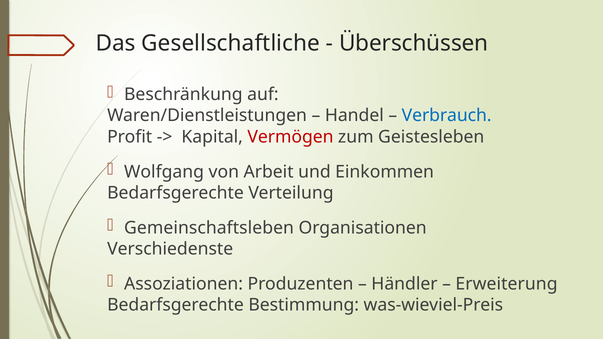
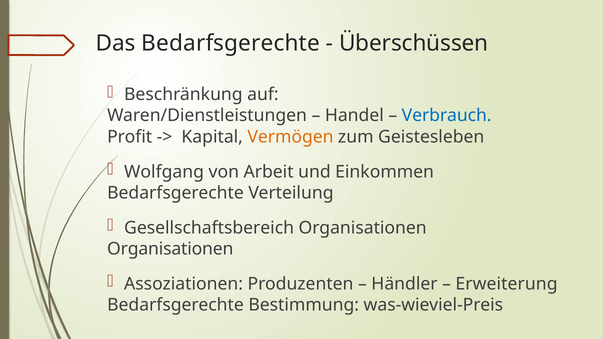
Das Gesellschaftliche: Gesellschaftliche -> Bedarfsgerechte (231, 43)
Vermögen colour: red -> orange (291, 137)
Gemeinschaftsleben: Gemeinschaftsleben -> Gesellschaftsbereich (209, 228)
Verschiedenste: Verschiedenste -> Organisationen (170, 249)
